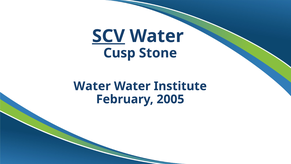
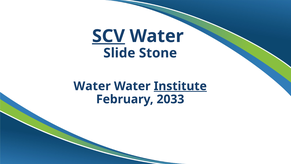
Cusp: Cusp -> Slide (119, 53)
Institute underline: none -> present (180, 86)
2005: 2005 -> 2033 (170, 99)
